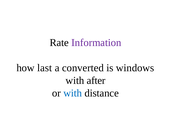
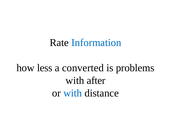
Information colour: purple -> blue (96, 42)
last: last -> less (45, 67)
windows: windows -> problems (135, 67)
